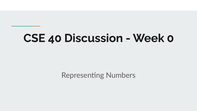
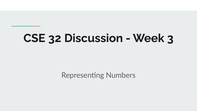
40: 40 -> 32 (55, 38)
0: 0 -> 3 (170, 38)
